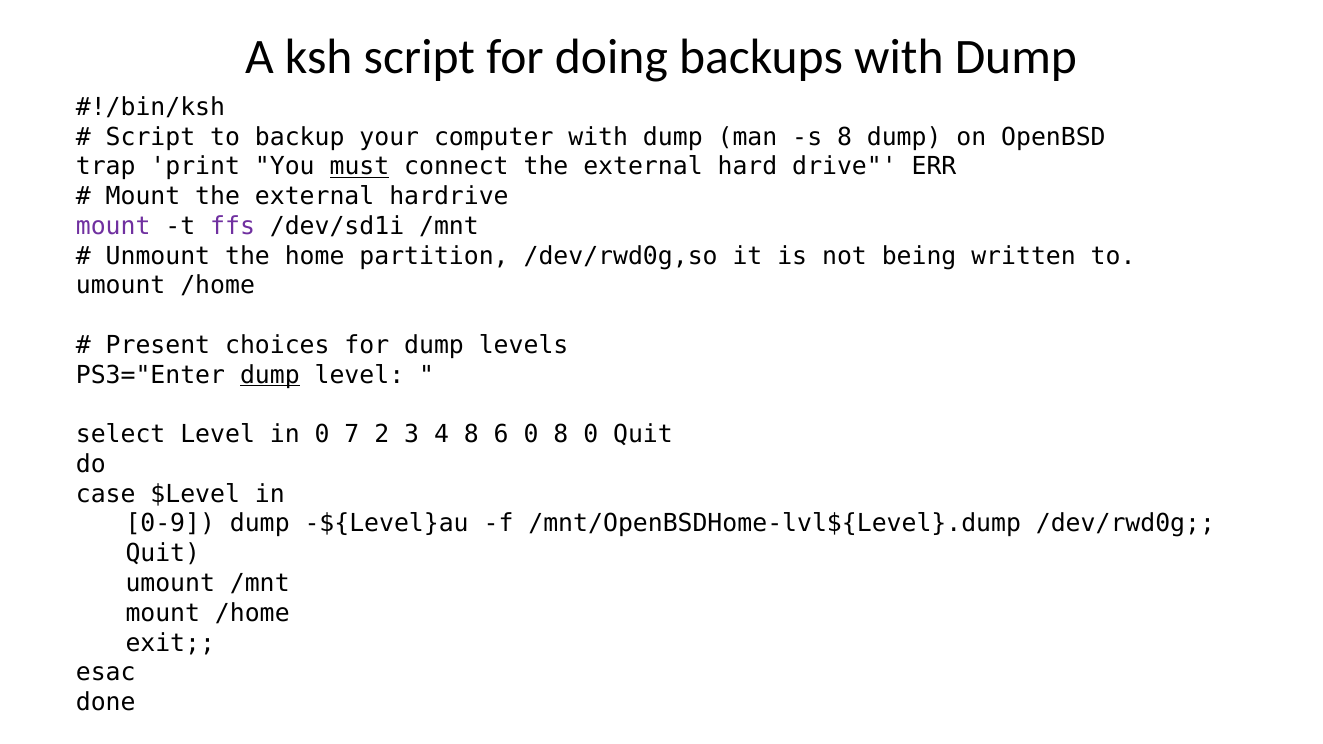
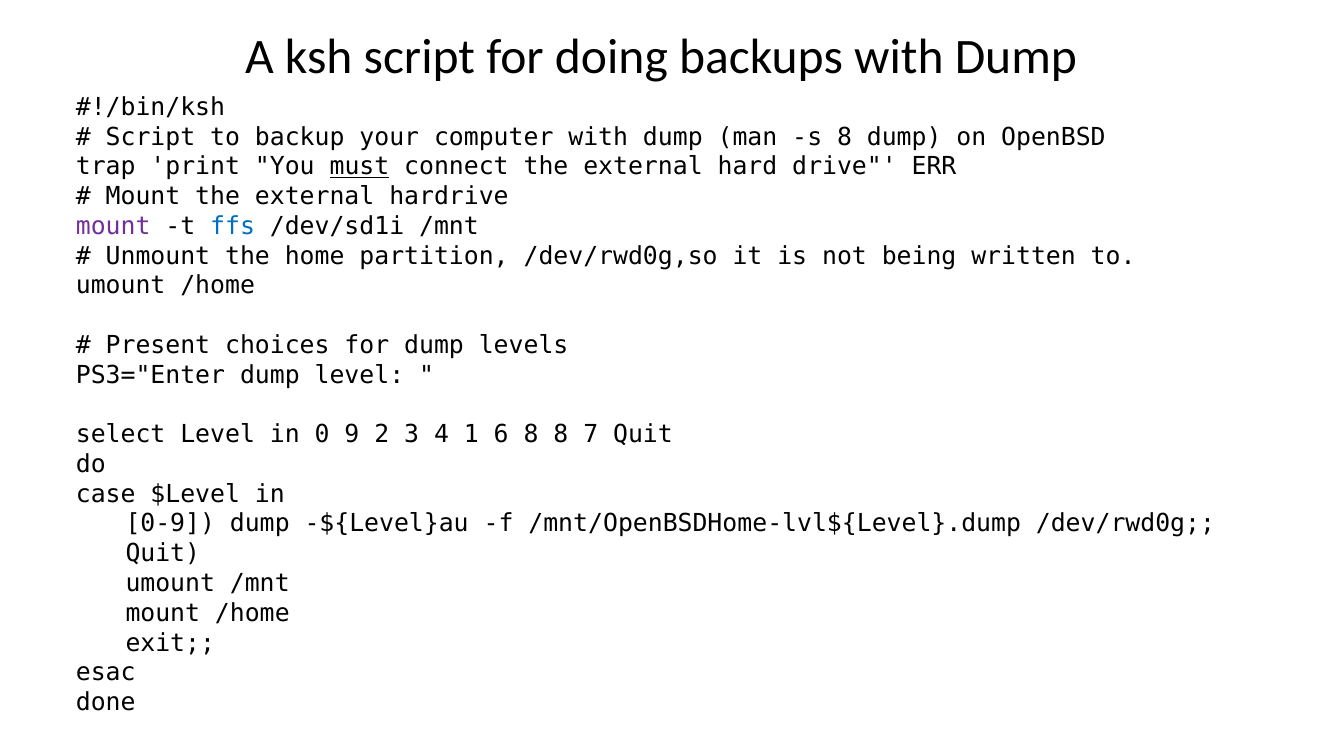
ffs colour: purple -> blue (233, 226)
dump underline: present -> none (270, 375)
7: 7 -> 9 (352, 435)
4 8: 8 -> 1 (471, 435)
6 0: 0 -> 8 (531, 435)
8 0: 0 -> 7 (591, 435)
